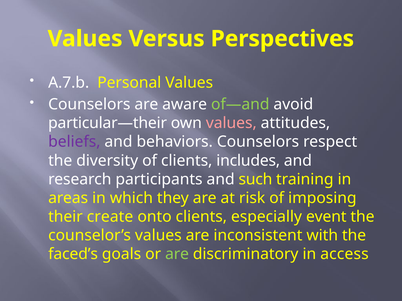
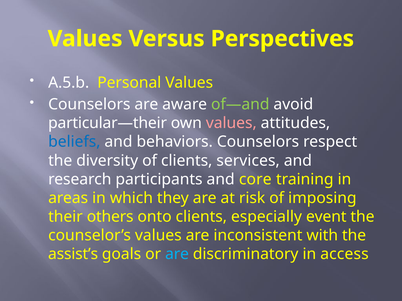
A.7.b: A.7.b -> A.5.b (69, 83)
beliefs colour: purple -> blue (74, 142)
includes: includes -> services (248, 161)
such: such -> core (255, 180)
create: create -> others (110, 217)
faced’s: faced’s -> assist’s (73, 254)
are colour: light green -> light blue (177, 254)
